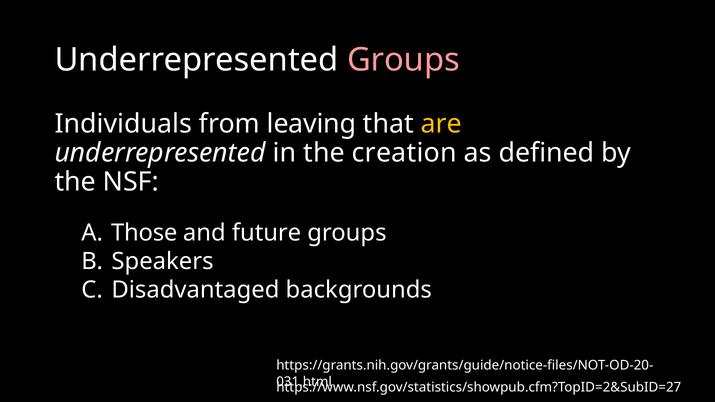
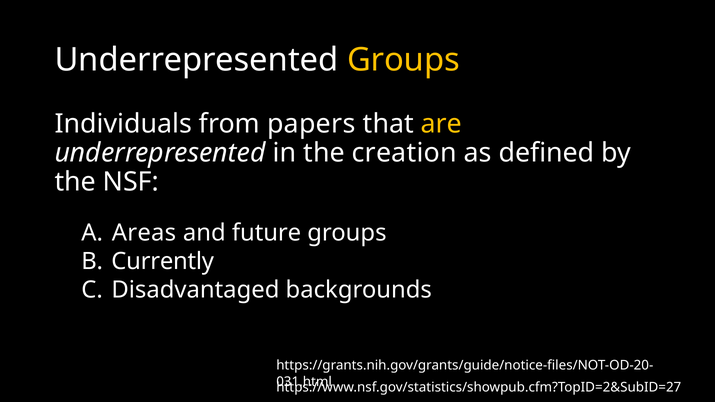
Groups colour: pink -> yellow (403, 60)
leaving: leaving -> papers (311, 124)
Those: Those -> Areas (144, 233)
Speakers: Speakers -> Currently (163, 262)
